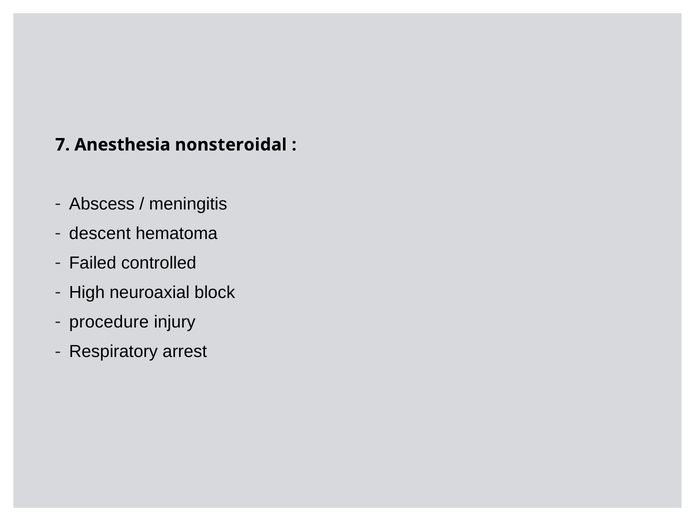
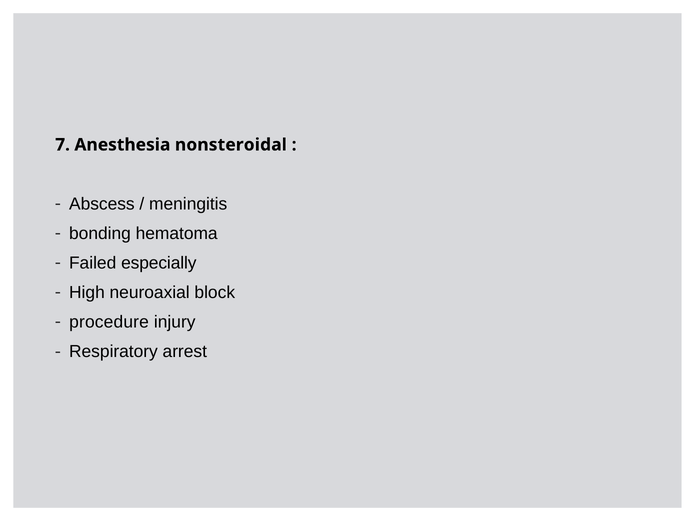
descent: descent -> bonding (100, 233)
controlled: controlled -> especially (159, 263)
